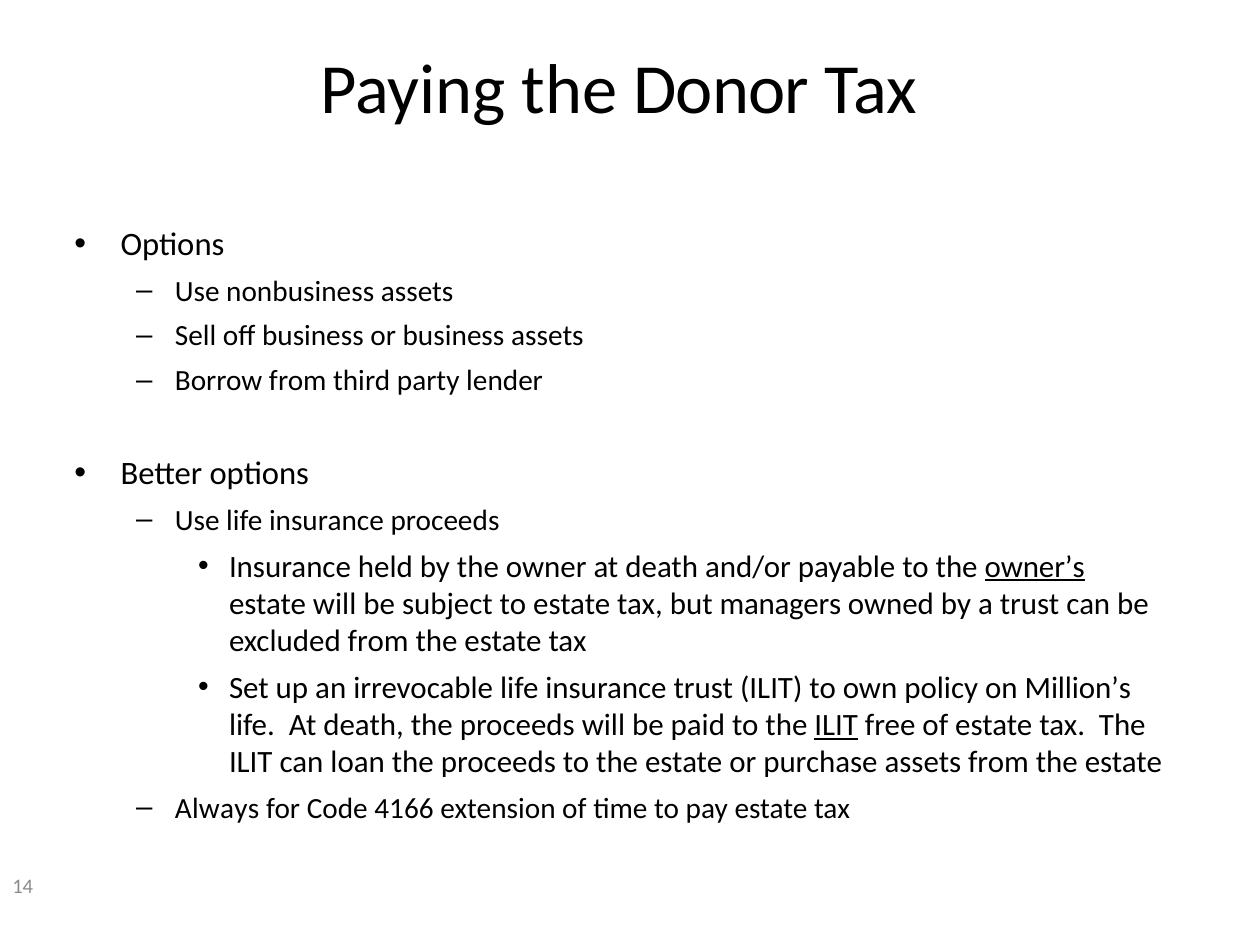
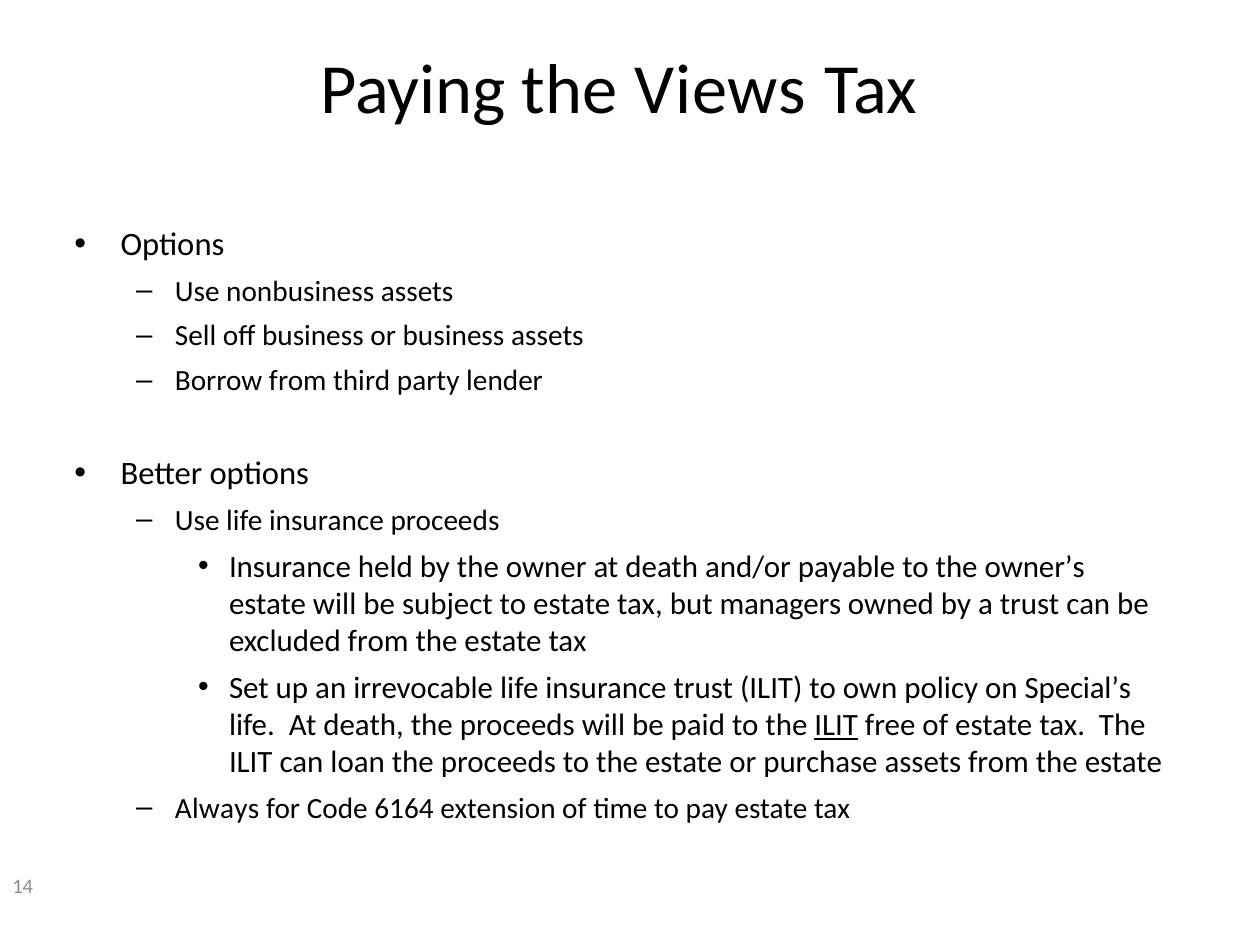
Donor: Donor -> Views (721, 91)
owner’s underline: present -> none (1035, 567)
Million’s: Million’s -> Special’s (1078, 688)
4166: 4166 -> 6164 (404, 808)
